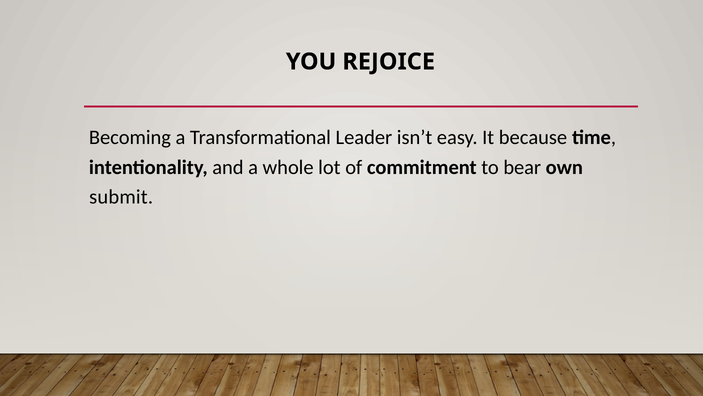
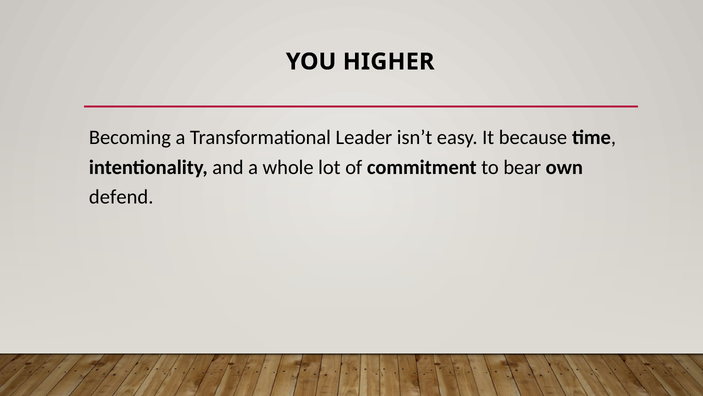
REJOICE: REJOICE -> HIGHER (389, 62)
submit: submit -> defend (121, 197)
